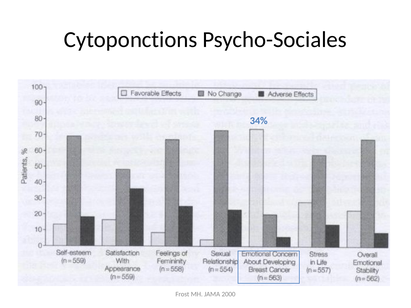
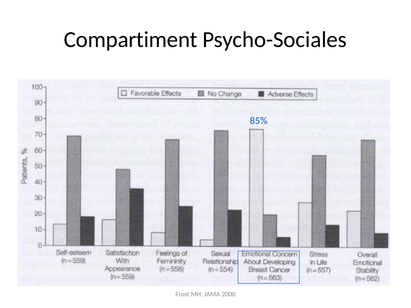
Cytoponctions: Cytoponctions -> Compartiment (131, 40)
34%: 34% -> 85% (259, 121)
